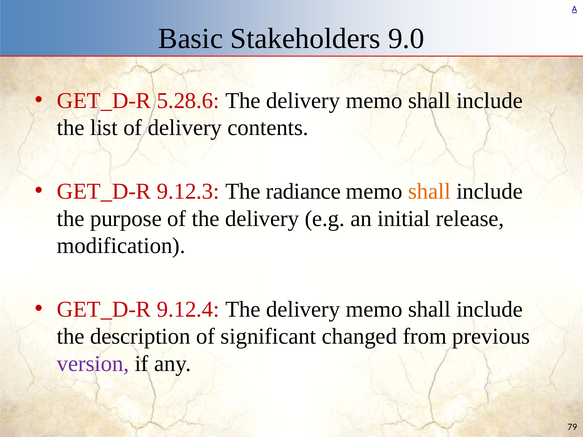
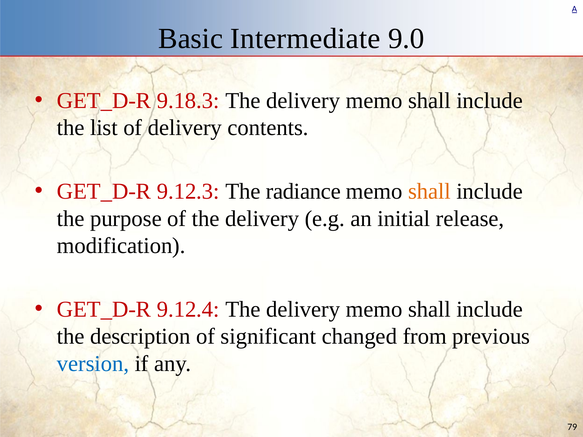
Stakeholders: Stakeholders -> Intermediate (305, 38)
5.28.6: 5.28.6 -> 9.18.3 (188, 101)
version colour: purple -> blue (93, 364)
